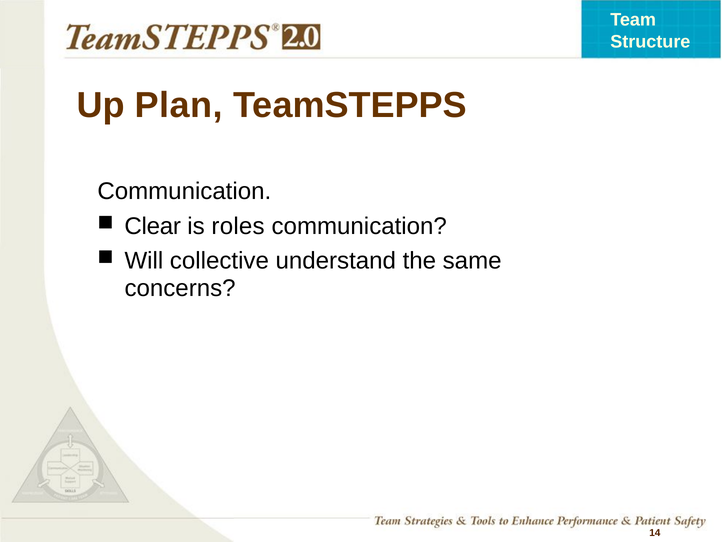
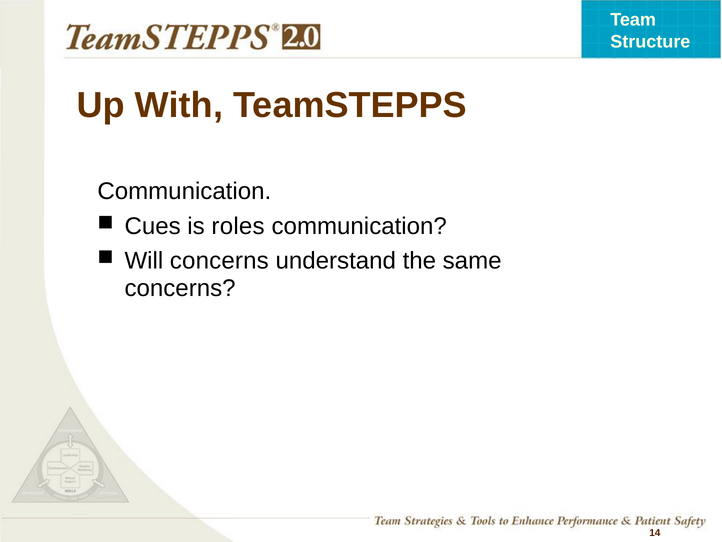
Plan: Plan -> With (179, 105)
Clear: Clear -> Cues (153, 226)
Will collective: collective -> concerns (219, 261)
